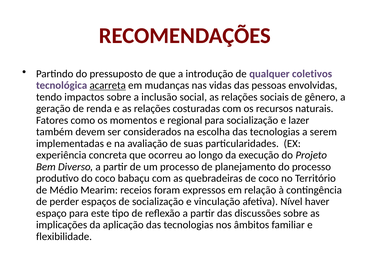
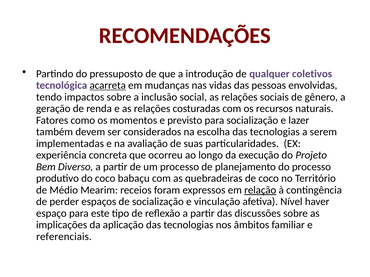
regional: regional -> previsto (185, 120)
relação underline: none -> present (260, 190)
flexibilidade: flexibilidade -> referenciais (64, 237)
